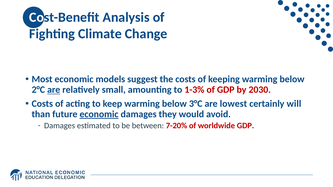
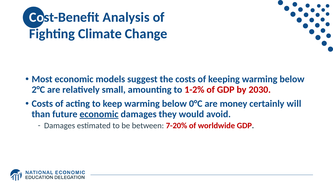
are underline: present -> none (54, 90)
1-3%: 1-3% -> 1-2% (194, 90)
3°C: 3°C -> 0°C (196, 104)
lowest: lowest -> money (234, 104)
